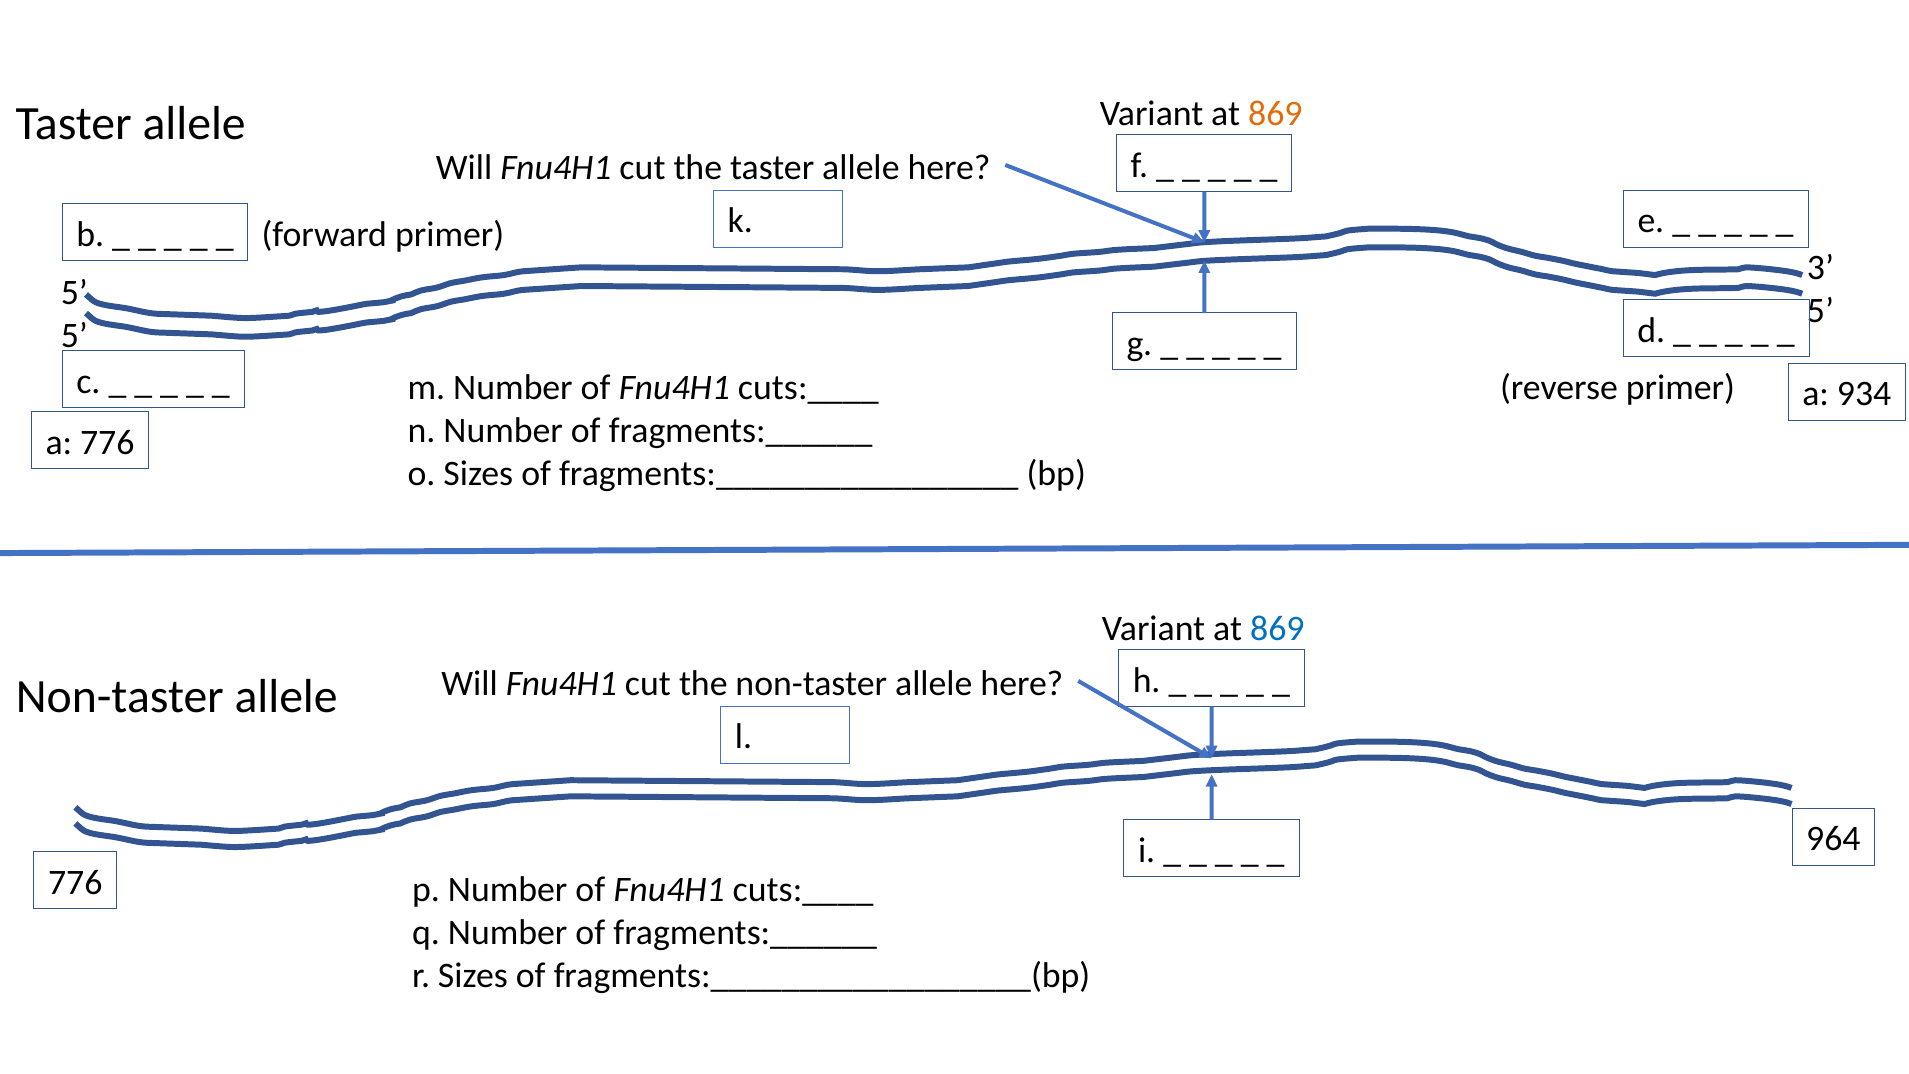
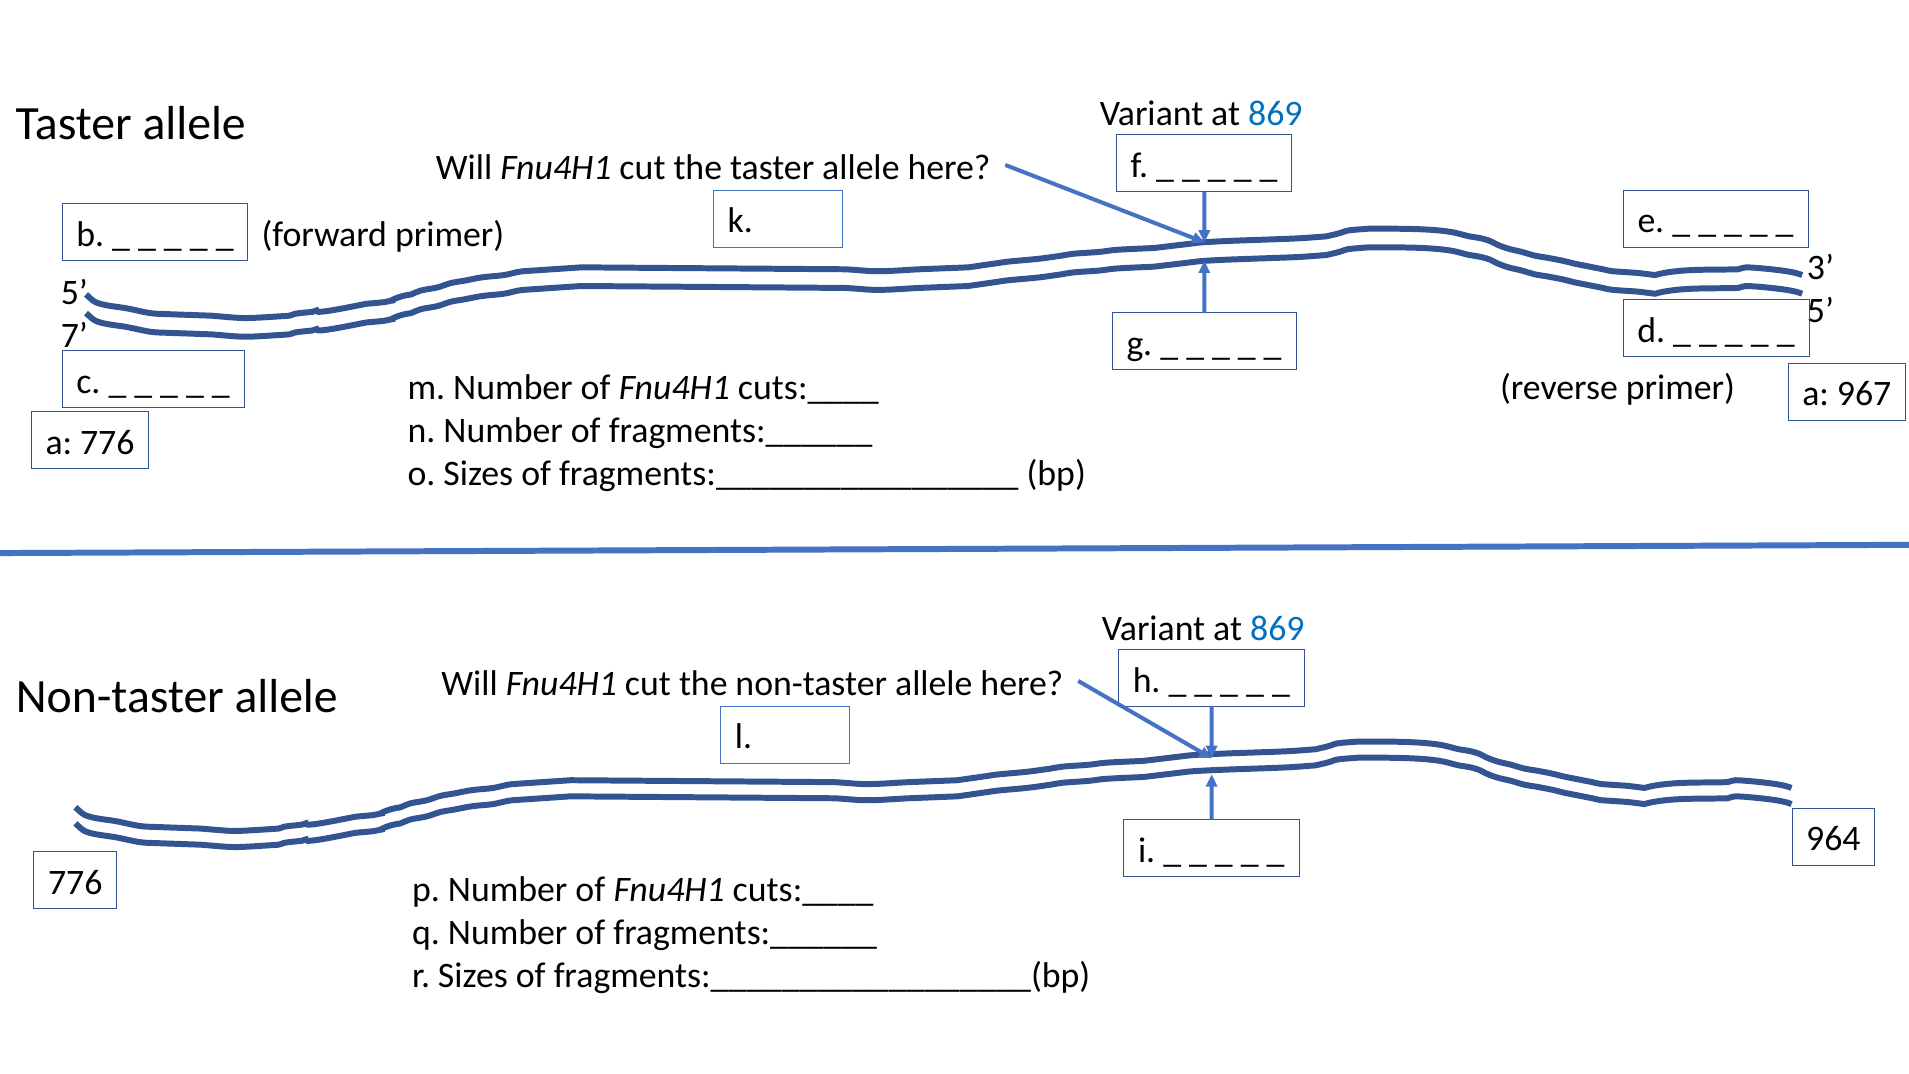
869 colour: orange -> blue (1275, 114)
5: 5 -> 7 (74, 336)
934: 934 -> 967 (1864, 394)
